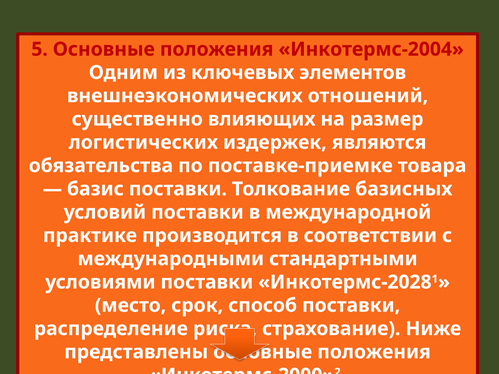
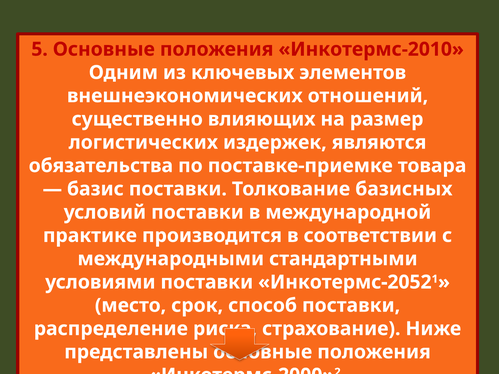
Инкотермс-2004: Инкотермс-2004 -> Инкотермс-2010 (371, 49)
Инкотермс-2028: Инкотермс-2028 -> Инкотермс-2052 (345, 282)
